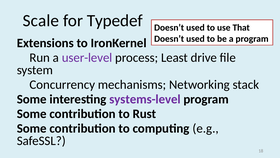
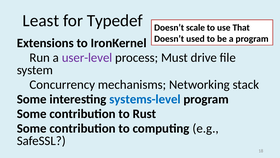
Scale: Scale -> Least (41, 21)
used: used -> scale (195, 27)
Least: Least -> Must (174, 57)
systems-level colour: purple -> blue (145, 99)
